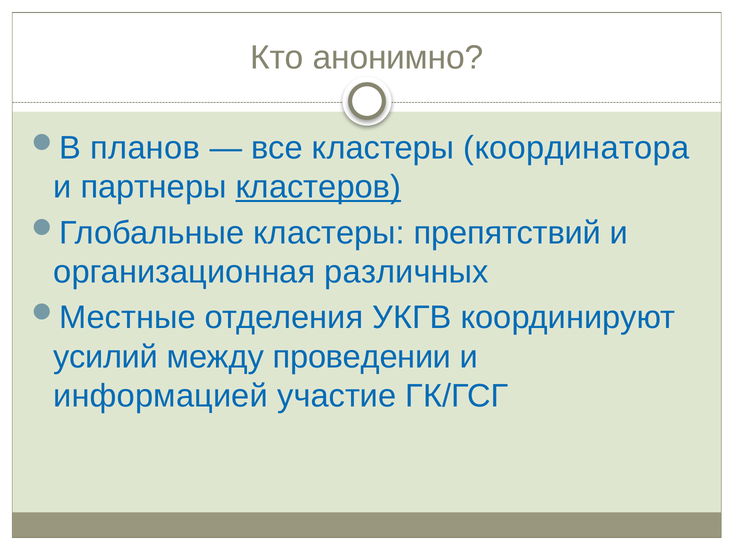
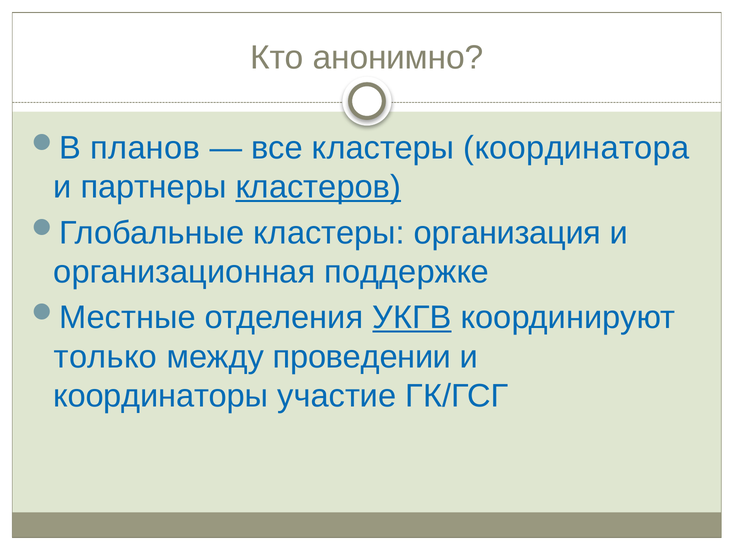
препятствий: препятствий -> организация (508, 233)
различных: различных -> поддержке (407, 272)
УКГВ underline: none -> present (412, 318)
усилий: усилий -> только (105, 357)
информацией: информацией -> координаторы (161, 396)
